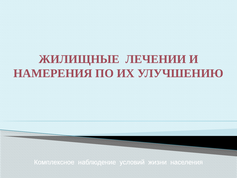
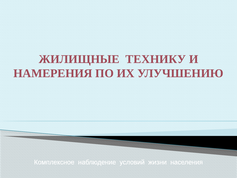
ЛЕЧЕНИИ: ЛЕЧЕНИИ -> ТЕХНИКУ (156, 59)
